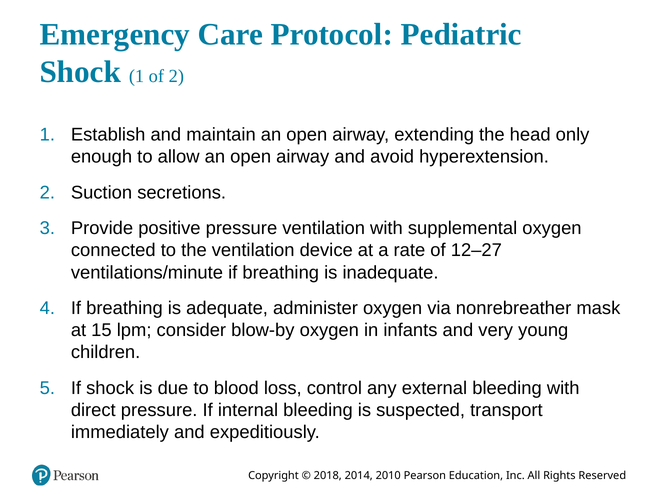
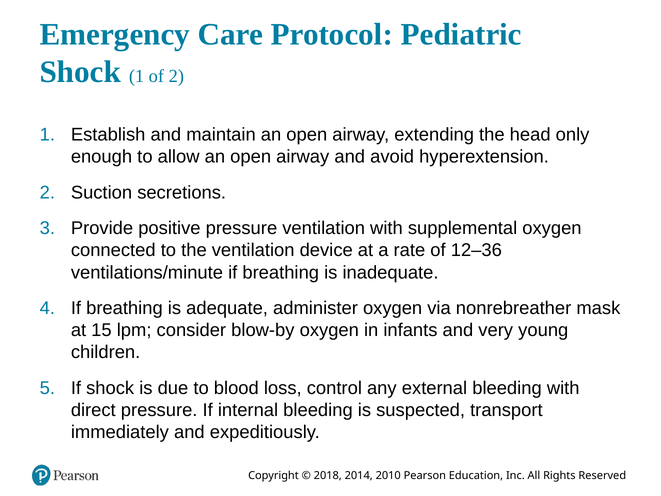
12–27: 12–27 -> 12–36 (476, 250)
